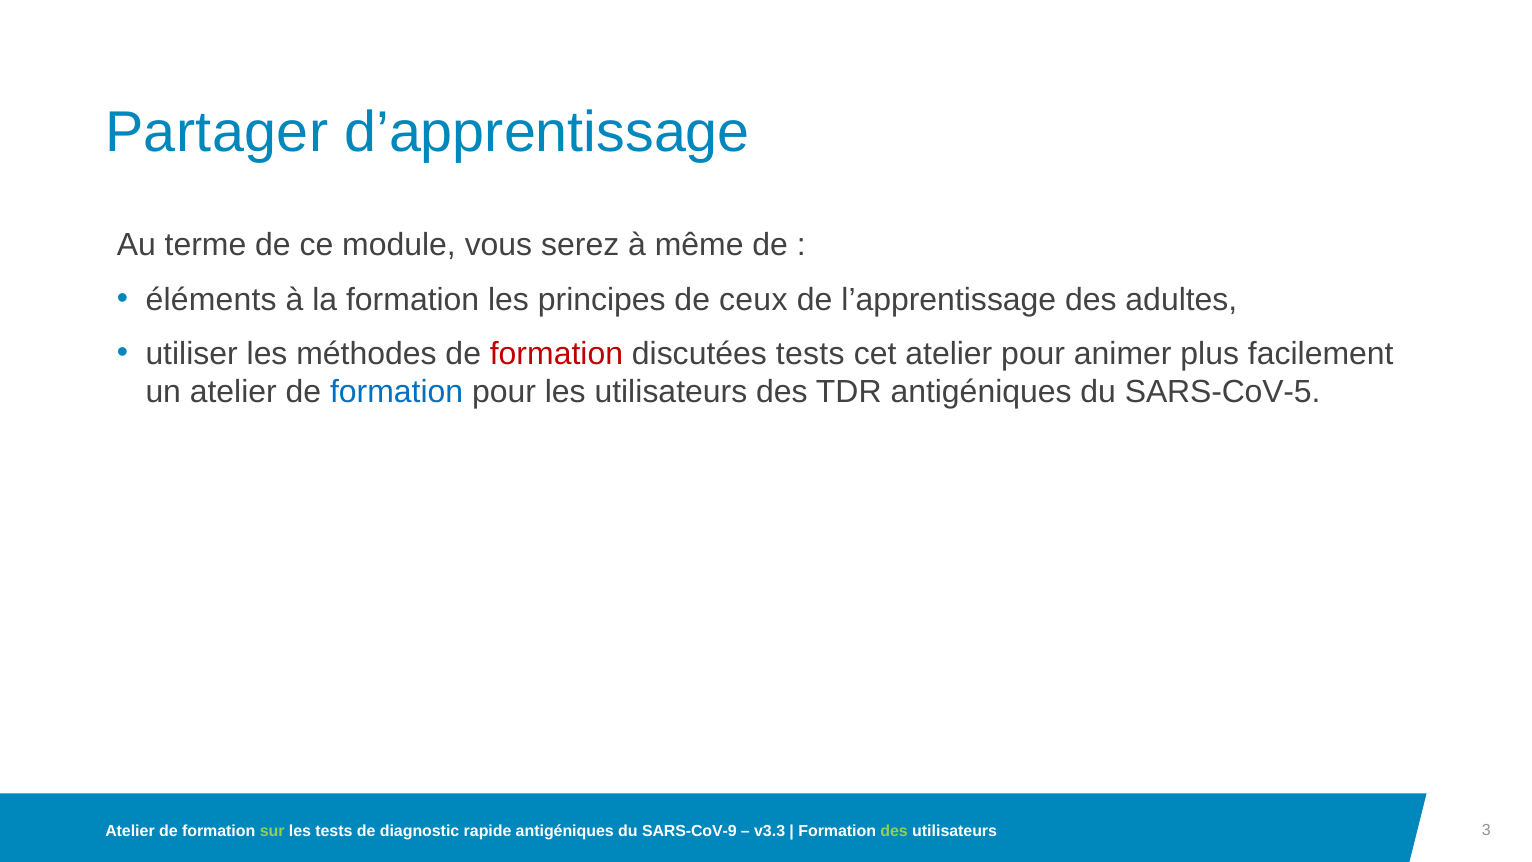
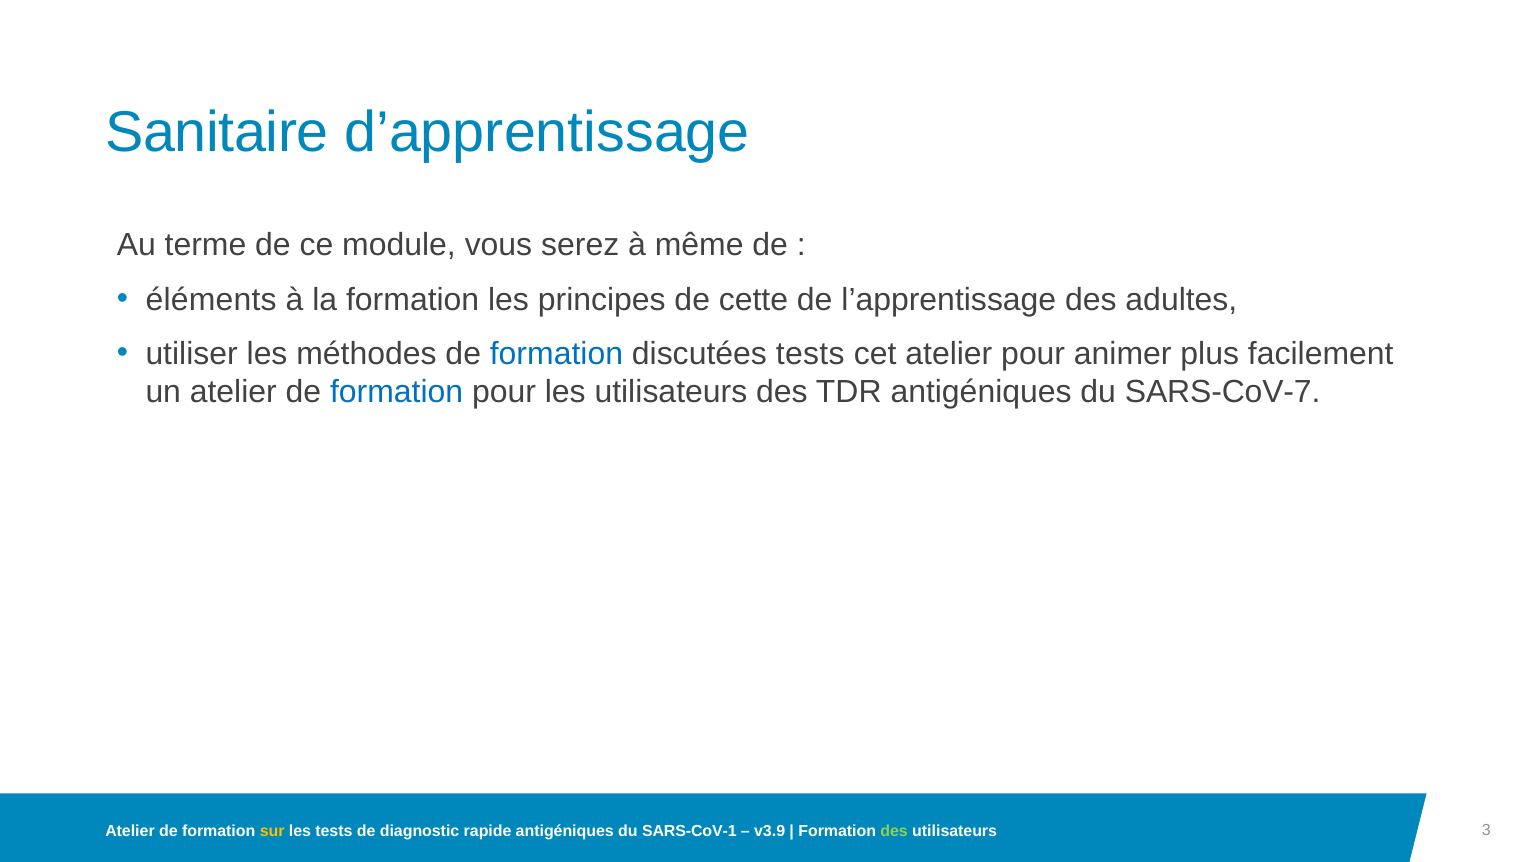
Partager: Partager -> Sanitaire (217, 133)
ceux: ceux -> cette (753, 300)
formation colour: red -> blue (556, 354)
SARS-CoV-5: SARS-CoV-5 -> SARS-CoV-7 (1223, 392)
sur colour: light green -> yellow (272, 831)
SARS-CoV-9: SARS-CoV-9 -> SARS-CoV-1 (689, 831)
v3.3: v3.3 -> v3.9 (770, 831)
